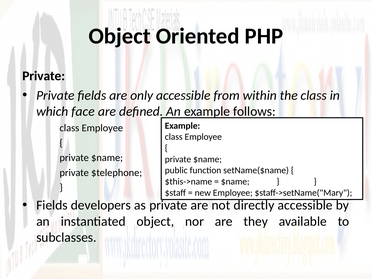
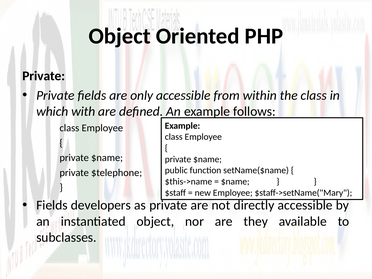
face: face -> with (83, 111)
